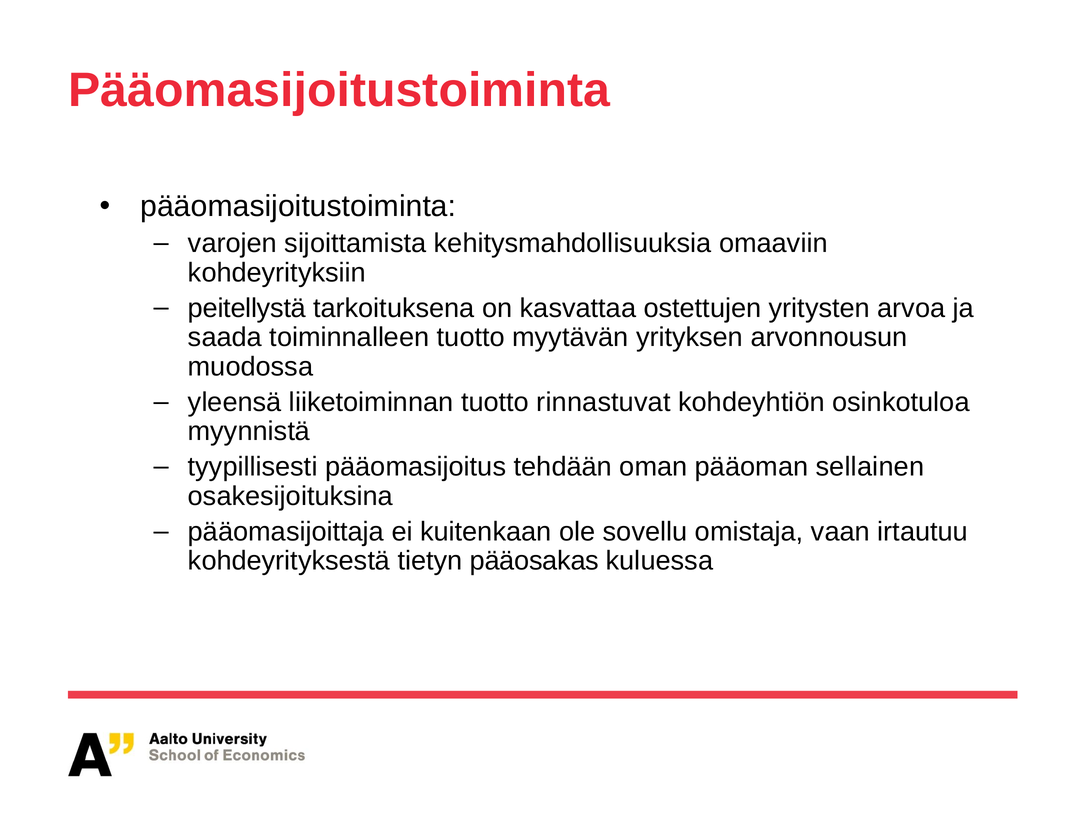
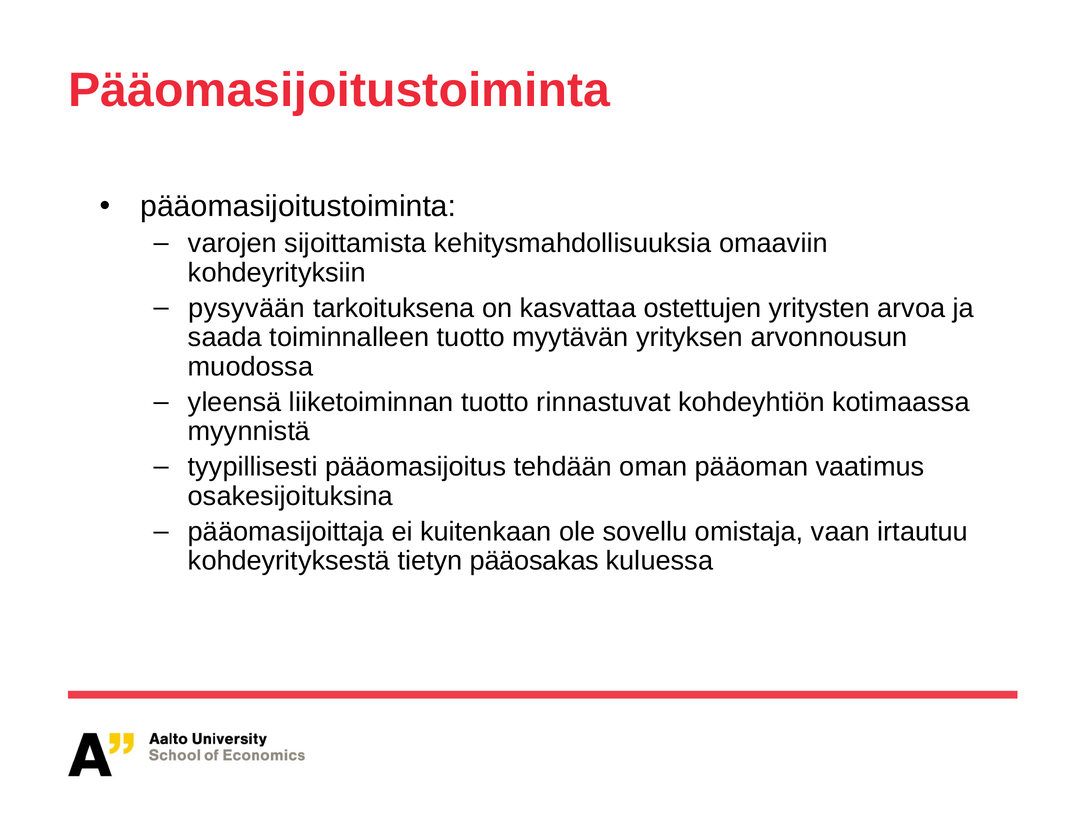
peitellystä: peitellystä -> pysyvään (247, 308)
osinkotuloa: osinkotuloa -> kotimaassa (901, 402)
sellainen: sellainen -> vaatimus (870, 467)
